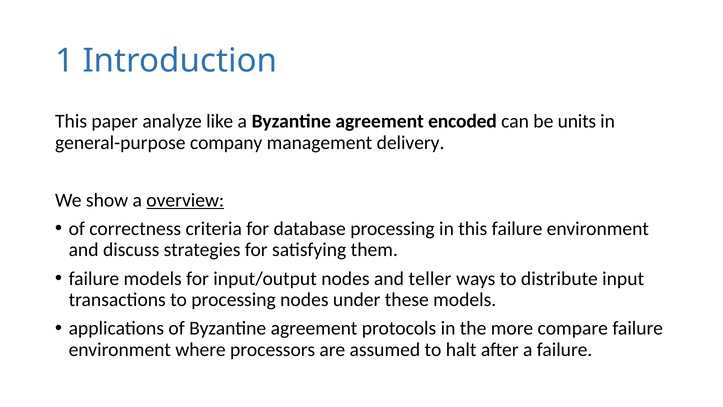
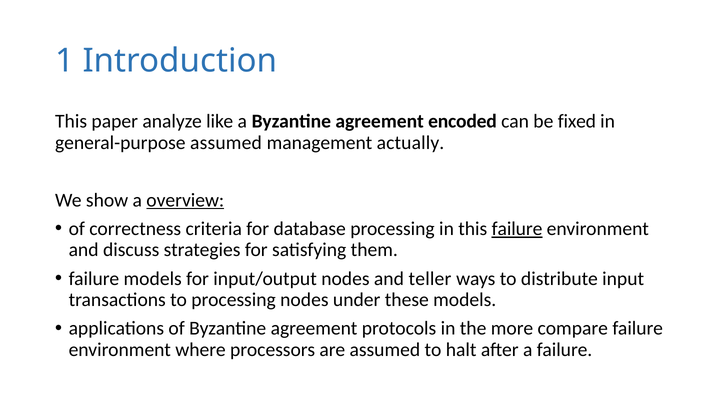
units: units -> fixed (577, 121)
general-purpose company: company -> assumed (226, 143)
delivery: delivery -> actually (410, 143)
failure underline: none -> present (517, 229)
